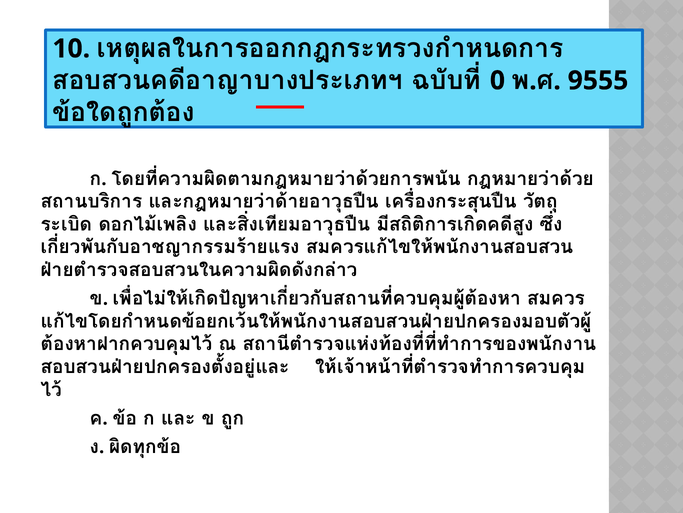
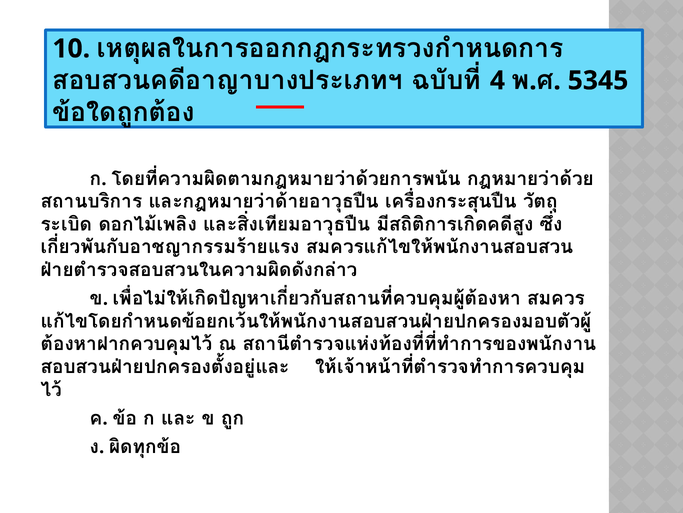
0: 0 -> 4 (497, 80)
9555: 9555 -> 5345 (598, 80)
